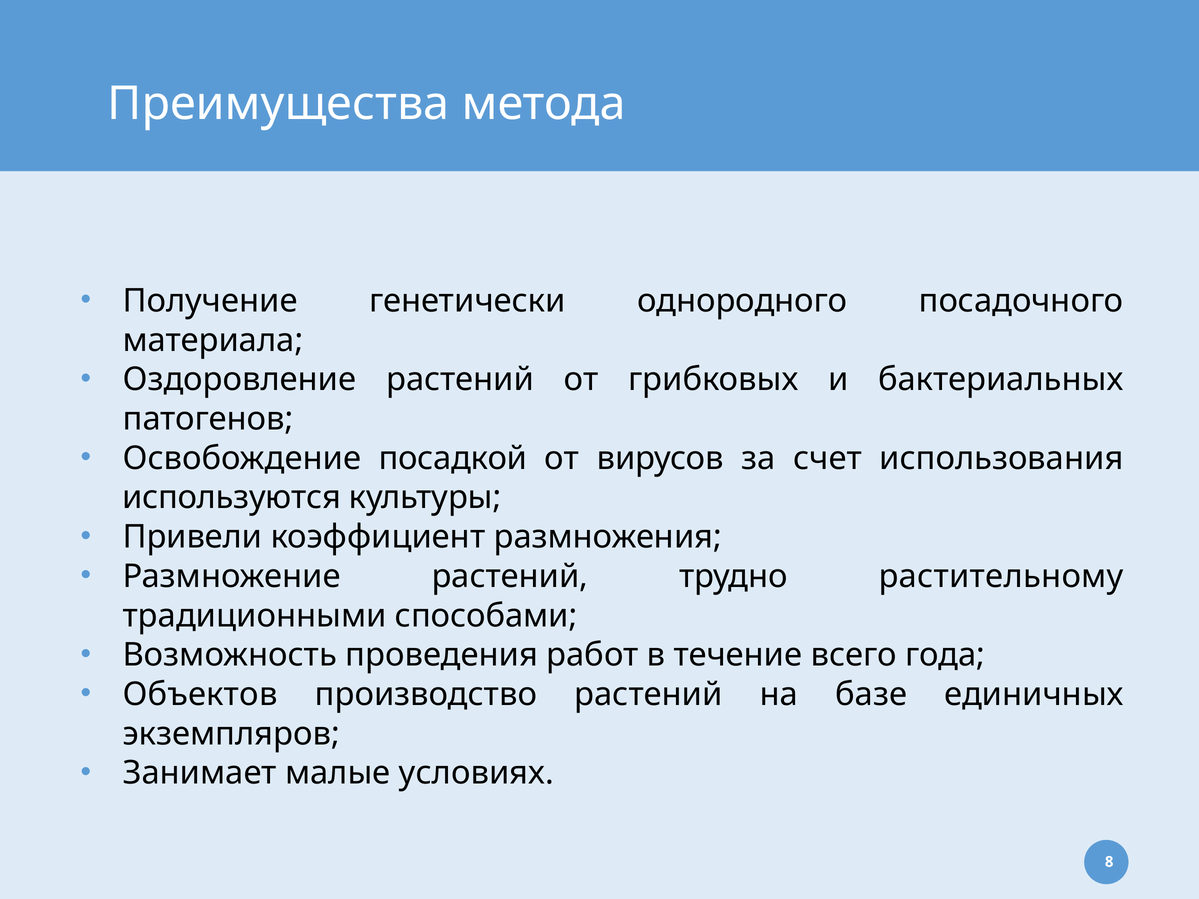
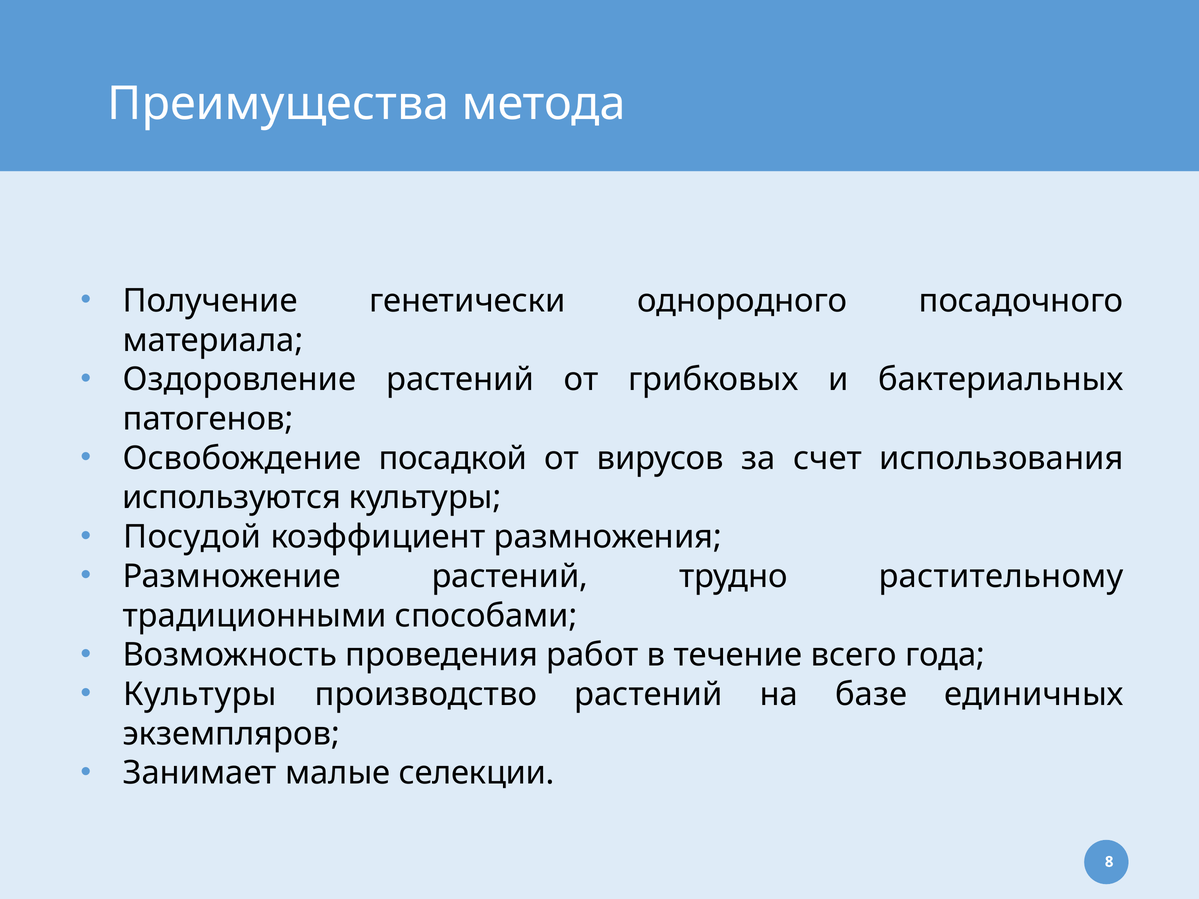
Привели: Привели -> Посудой (192, 537)
Объектов: Объектов -> Культуры (200, 695)
условиях: условиях -> селекции (477, 773)
